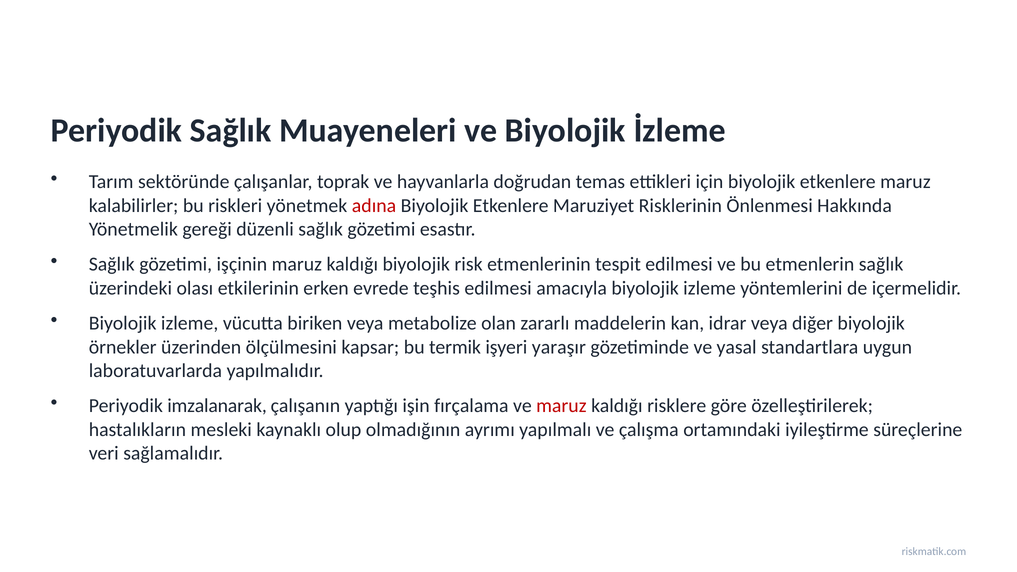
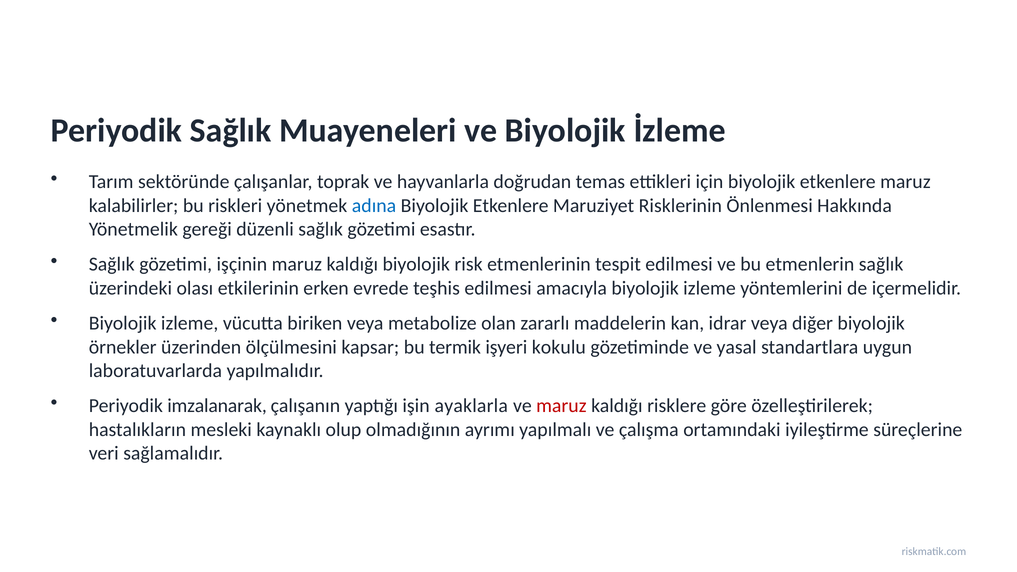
adına colour: red -> blue (374, 206)
yaraşır: yaraşır -> kokulu (559, 347)
fırçalama: fırçalama -> ayaklarla (471, 406)
